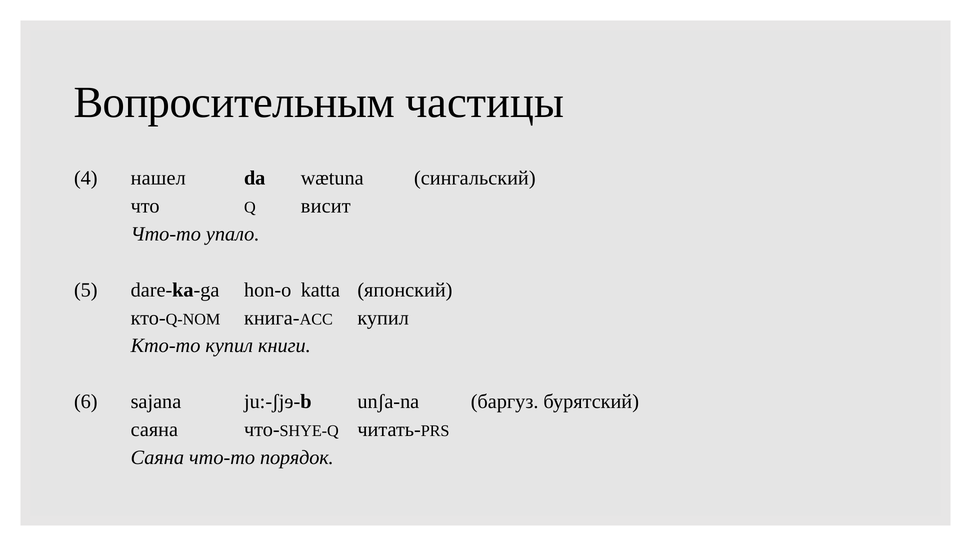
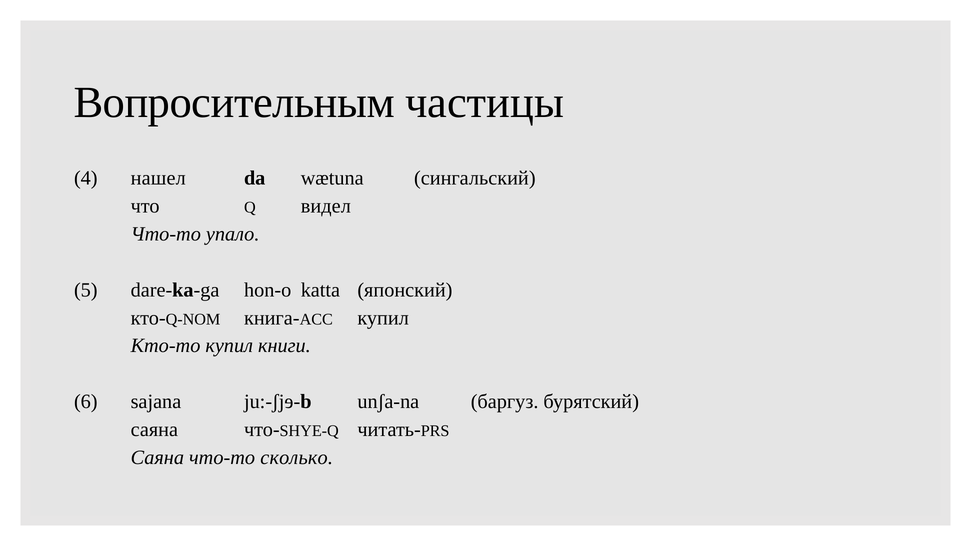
висит: висит -> видел (326, 206)
порядок: порядок -> сколько (297, 458)
